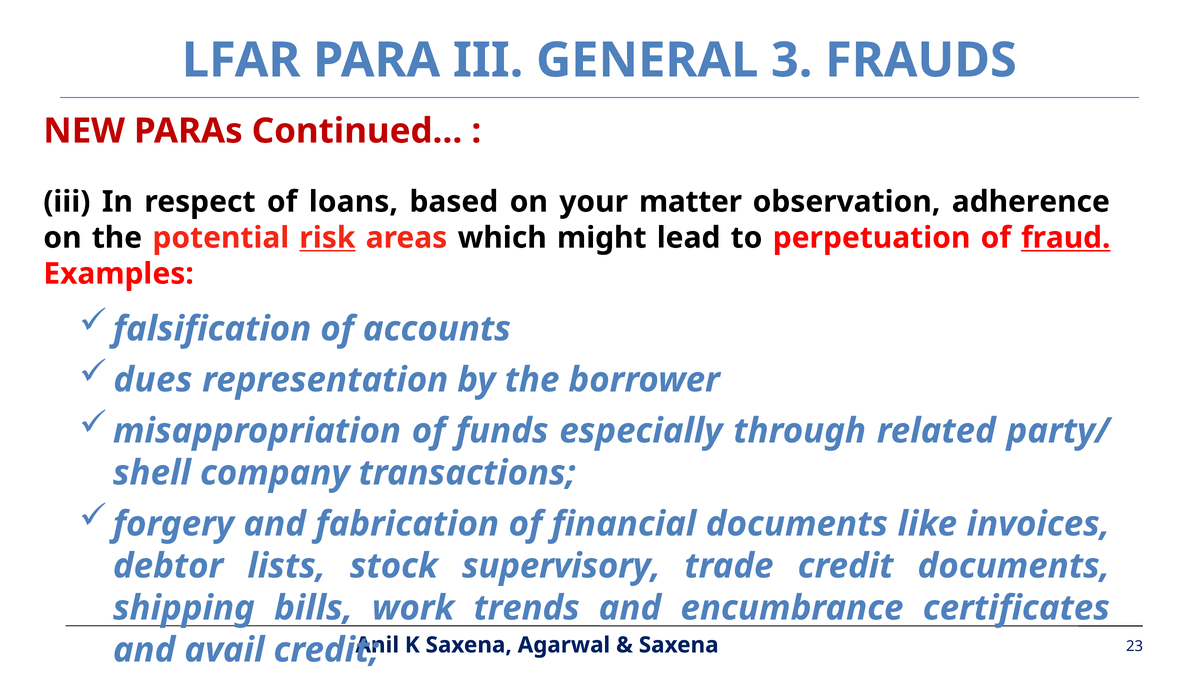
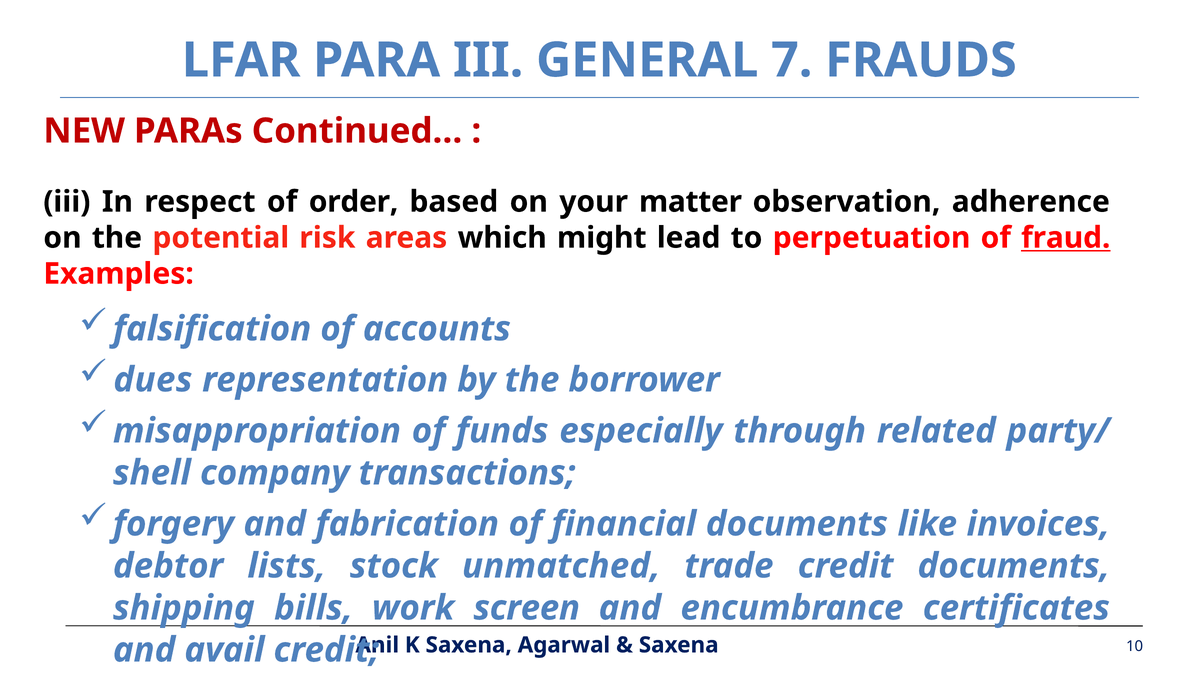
3: 3 -> 7 (792, 60)
loans: loans -> order (354, 202)
risk underline: present -> none (327, 238)
supervisory: supervisory -> unmatched (561, 565)
trends: trends -> screen (527, 607)
23: 23 -> 10 (1135, 646)
